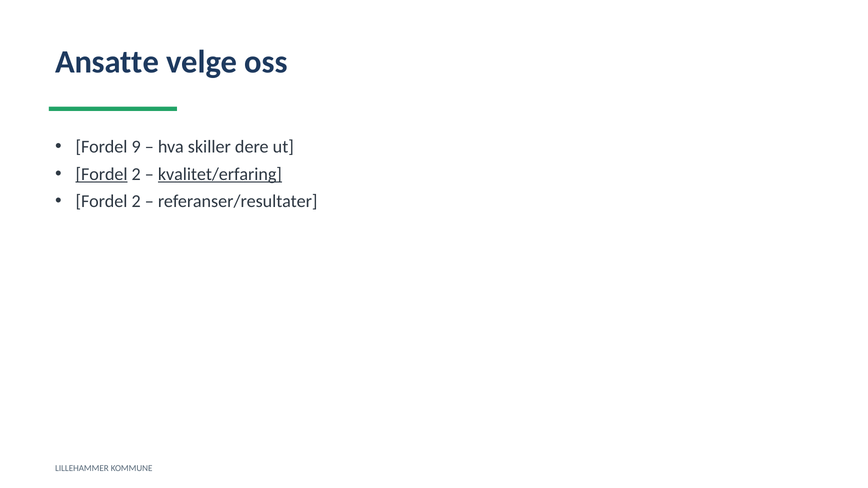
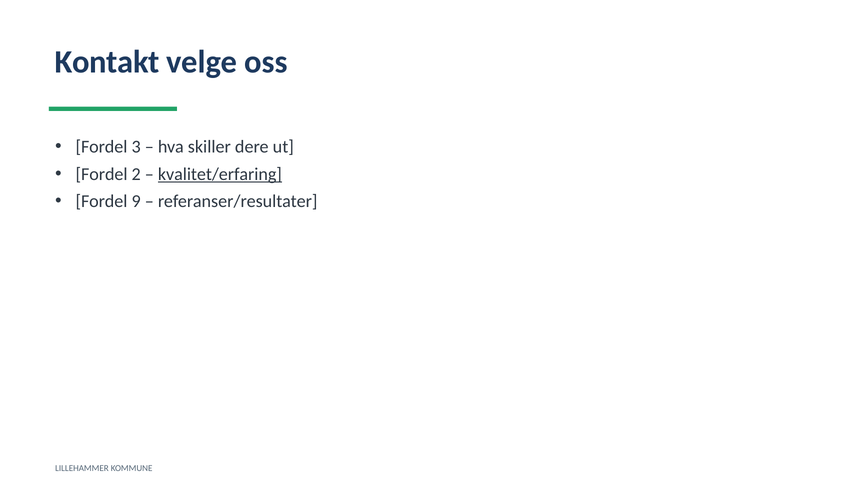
Ansatte: Ansatte -> Kontakt (107, 62)
9: 9 -> 3 (136, 147)
Fordel underline: present -> none (102, 174)
2: 2 -> 9 (136, 201)
